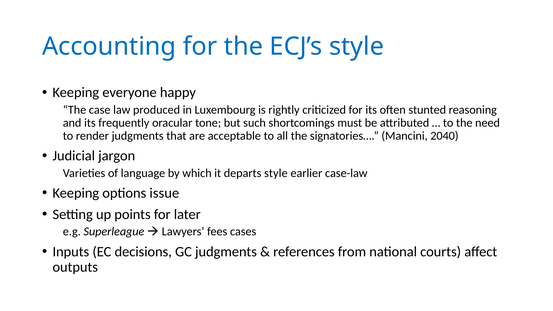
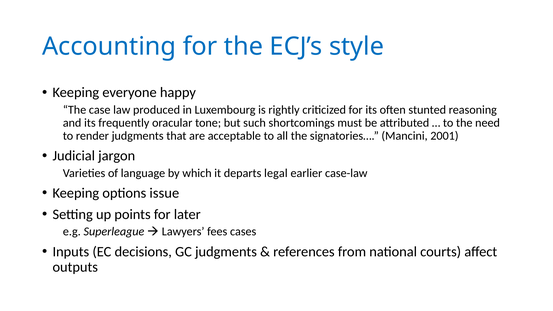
2040: 2040 -> 2001 (444, 136)
departs style: style -> legal (276, 173)
